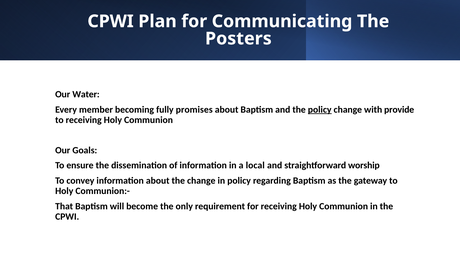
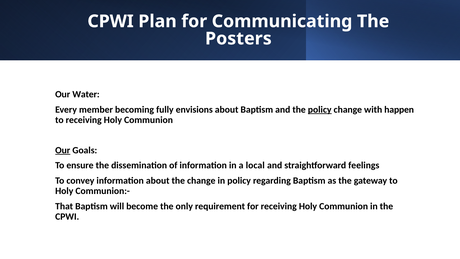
promises: promises -> envisions (194, 109)
provide: provide -> happen (399, 109)
Our underline: none -> present (63, 150)
worship: worship -> feelings (364, 165)
